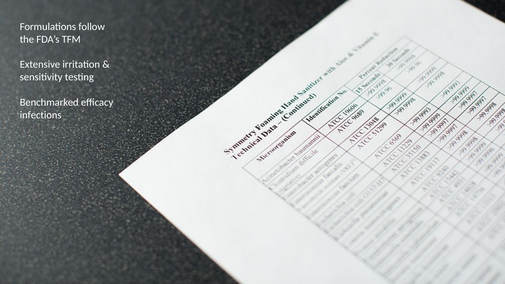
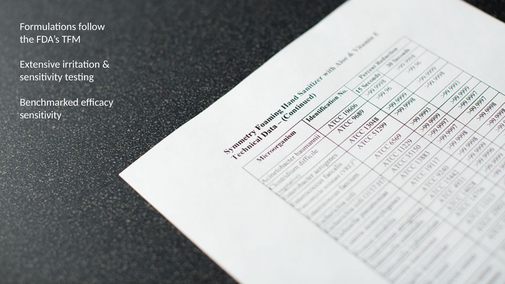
infections: infections -> sensitivity (41, 115)
